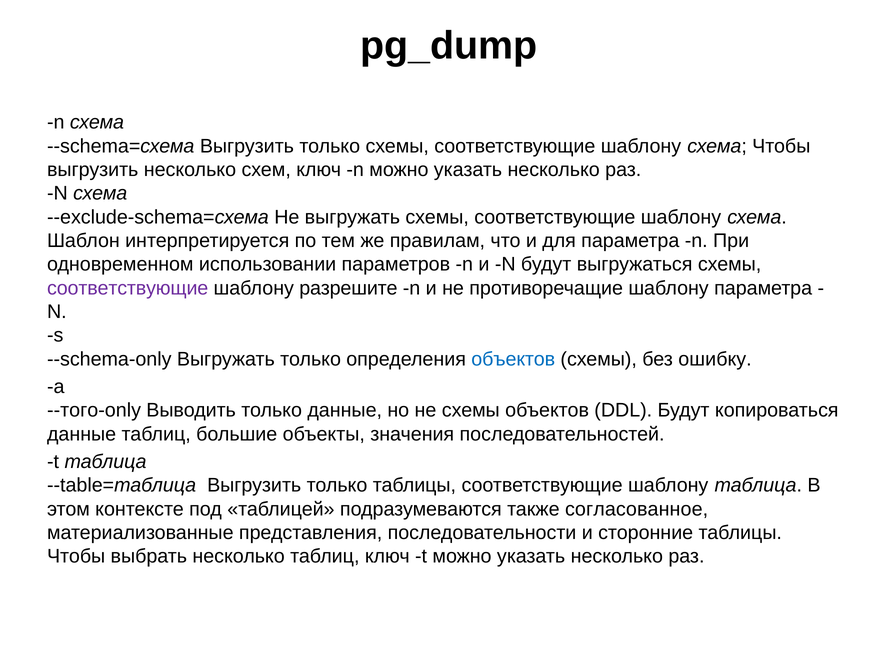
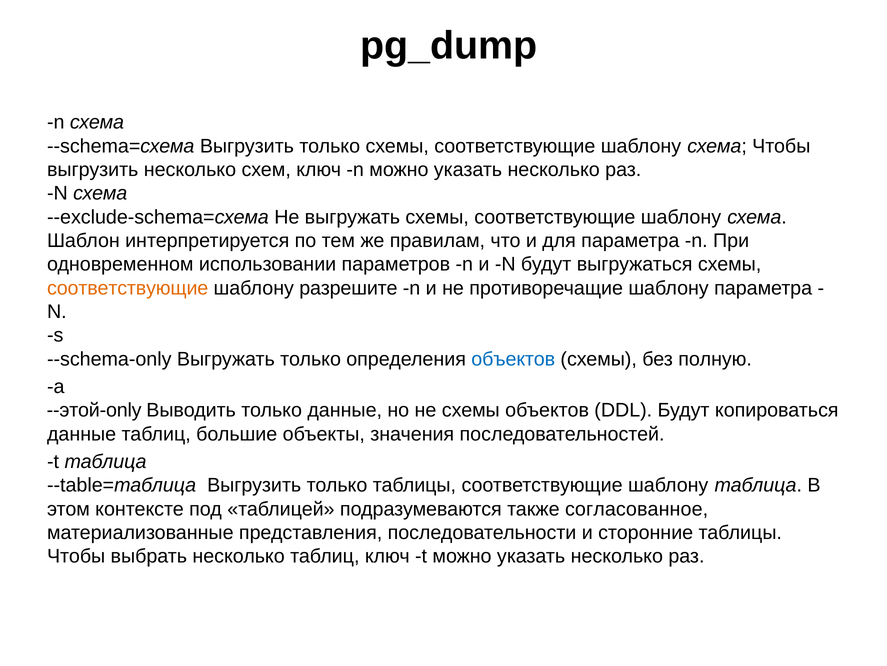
соответствующие colour: purple -> orange (128, 288)
ошибку: ошибку -> полную (715, 359)
--того-only: --того-only -> --этой-only (94, 410)
